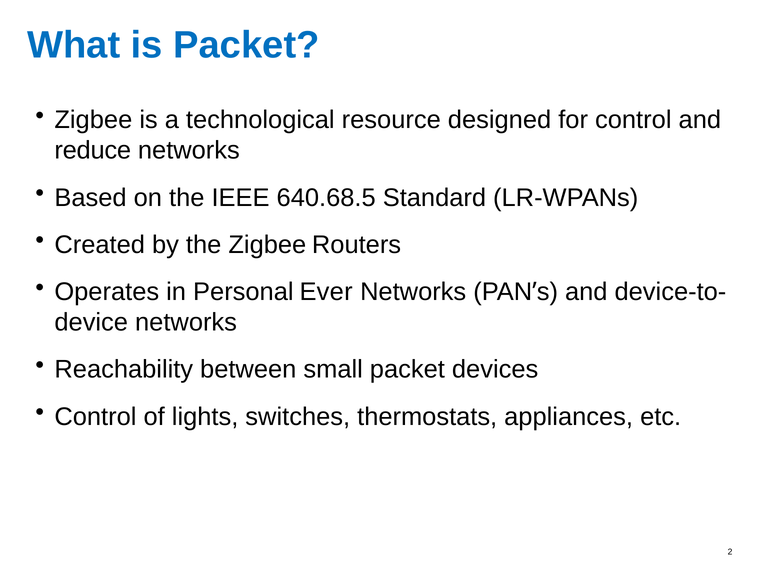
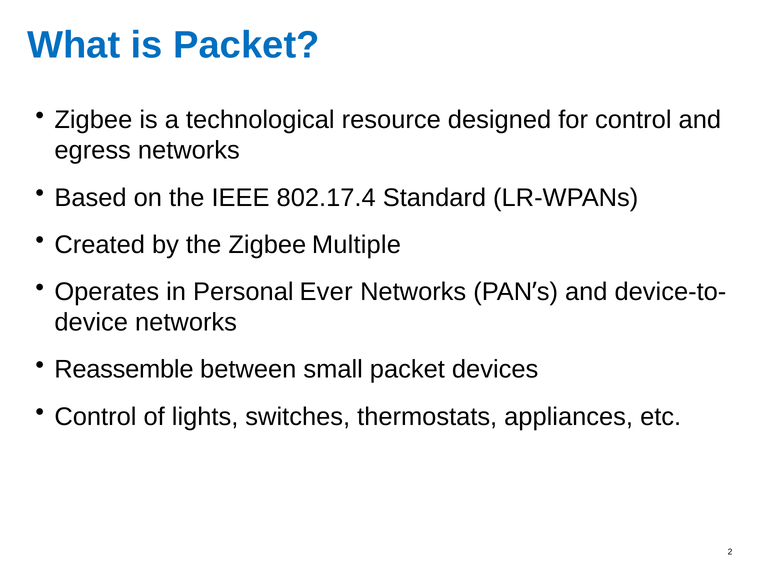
reduce: reduce -> egress (93, 151)
640.68.5: 640.68.5 -> 802.17.4 (326, 198)
Routers: Routers -> Multiple (356, 245)
Reachability: Reachability -> Reassemble (124, 370)
